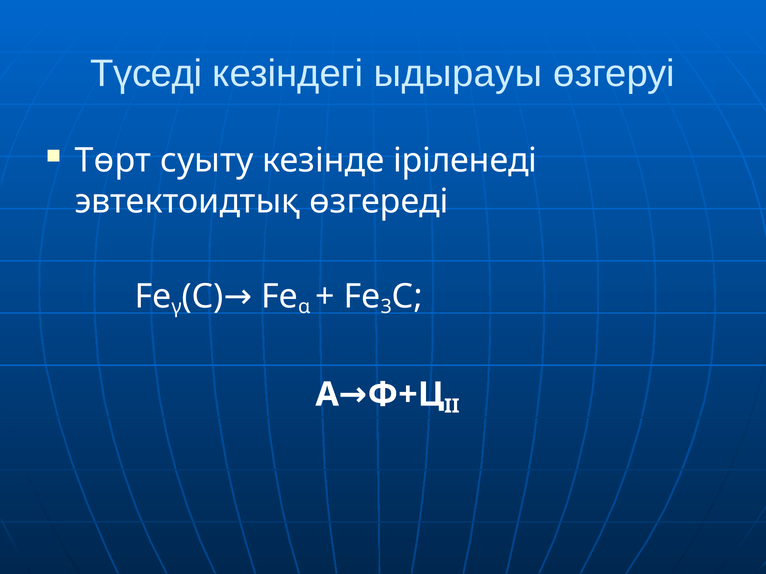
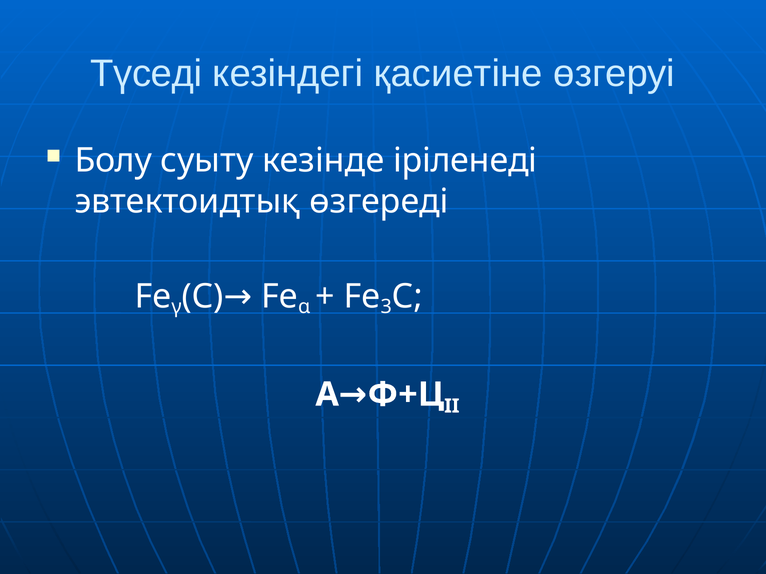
ыдырауы: ыдырауы -> қасиетіне (458, 74)
Төрт: Төрт -> Болу (113, 161)
